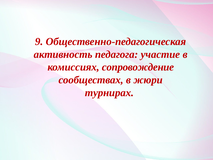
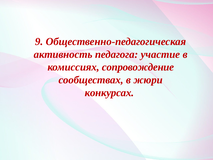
турнирах: турнирах -> конкурсах (109, 93)
